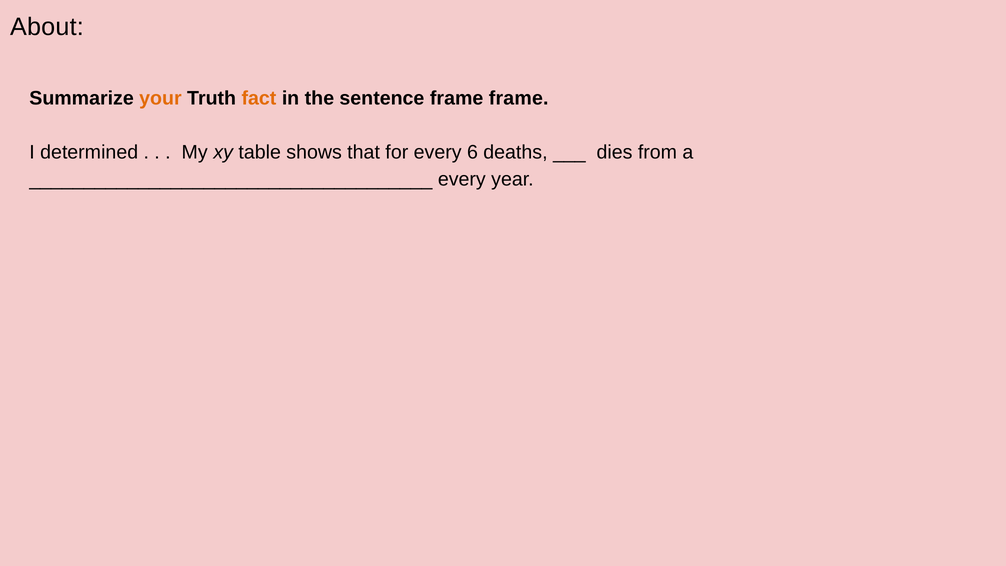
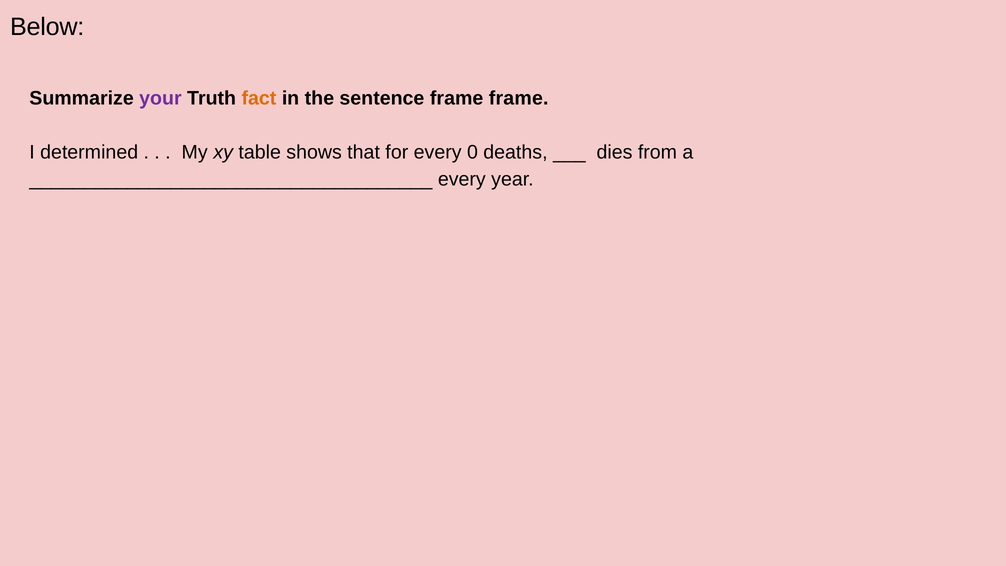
About: About -> Below (47, 27)
your colour: orange -> purple (160, 98)
6: 6 -> 0 (472, 152)
